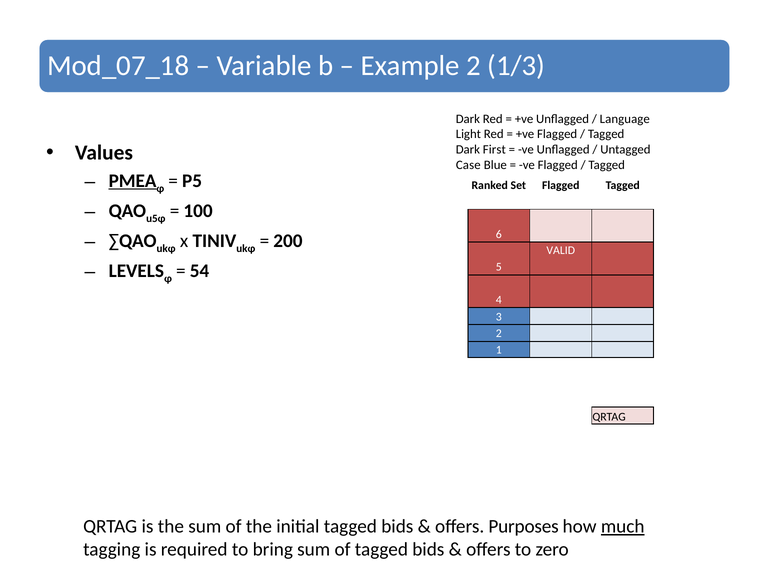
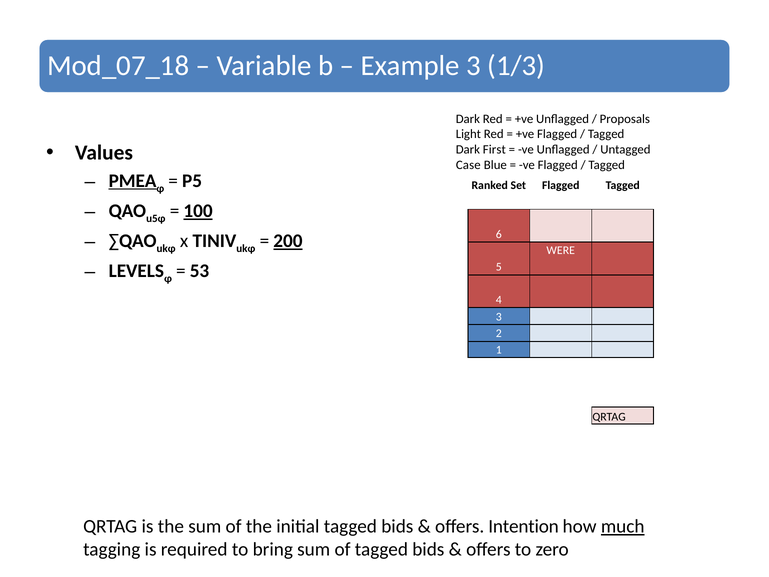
2: 2 -> 3 (474, 66)
Language: Language -> Proposals (625, 119)
100 underline: none -> present (198, 211)
200 underline: none -> present (288, 241)
VALID: VALID -> WERE (561, 250)
54: 54 -> 53 (199, 271)
Purposes: Purposes -> Intention (524, 526)
